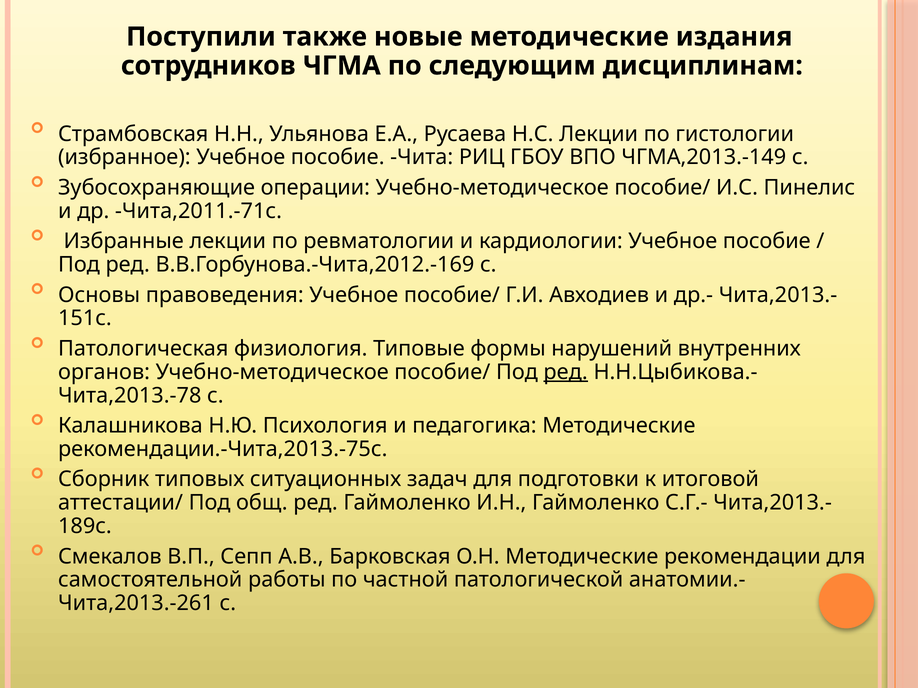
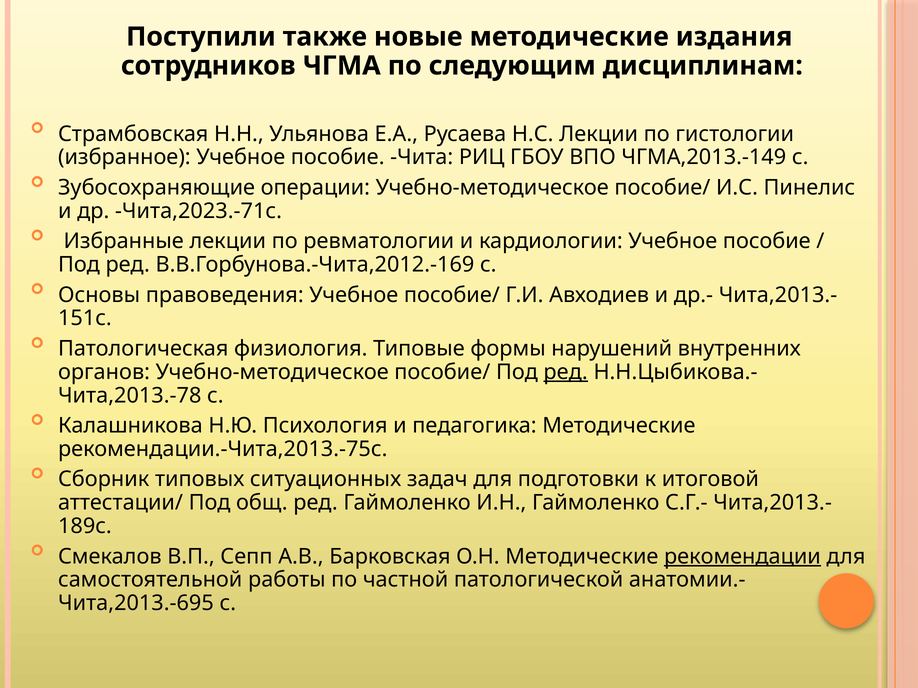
Чита,2011.-71с: Чита,2011.-71с -> Чита,2023.-71с (198, 211)
рекомендации underline: none -> present (742, 557)
Чита,2013.-261: Чита,2013.-261 -> Чита,2013.-695 (136, 604)
